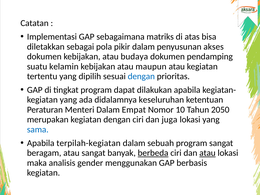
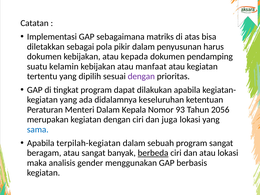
akses: akses -> harus (214, 47)
budaya: budaya -> kepada (134, 57)
maupun: maupun -> manfaat (151, 66)
dengan colour: blue -> purple (141, 76)
Empat: Empat -> Kepala (134, 110)
10: 10 -> 93 (180, 110)
2050: 2050 -> 2056 (220, 110)
atau underline: present -> none (207, 153)
